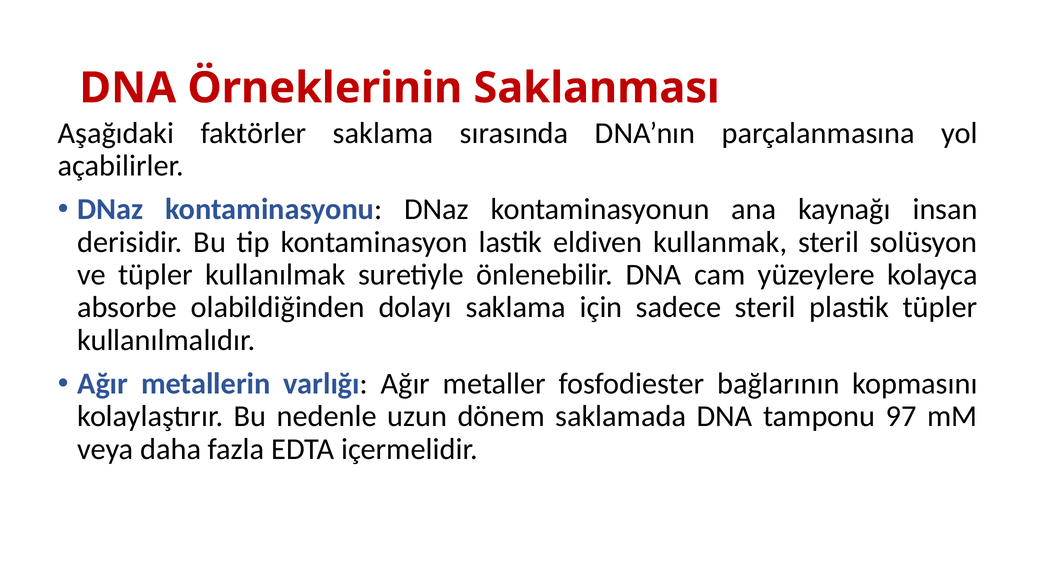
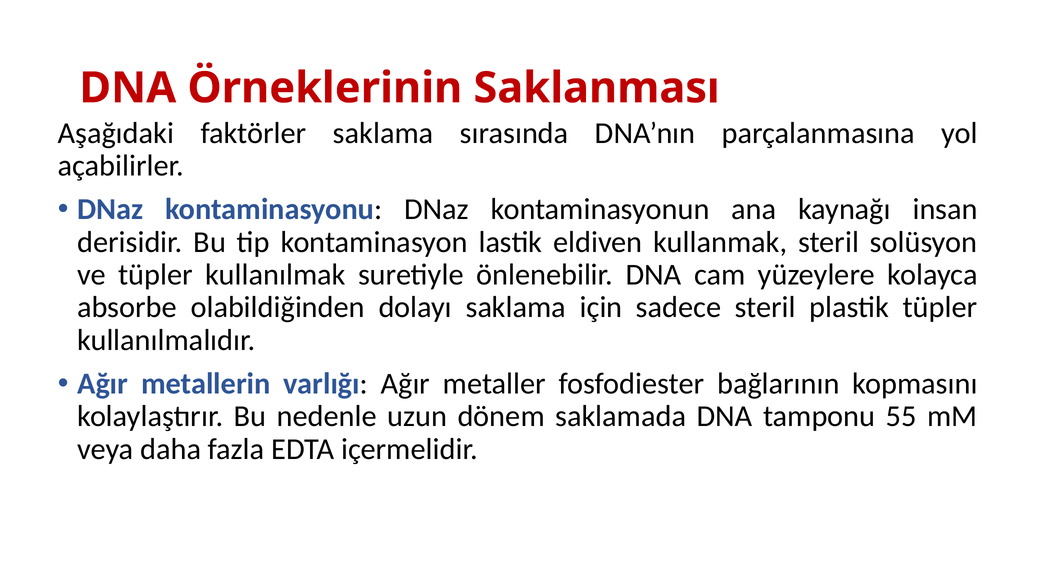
97: 97 -> 55 (901, 417)
